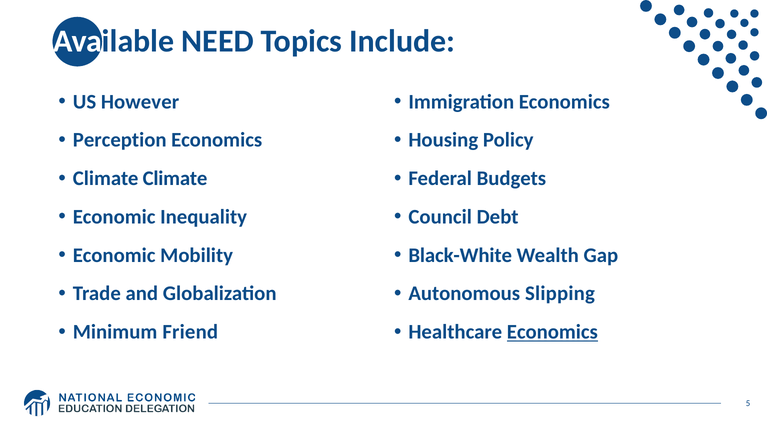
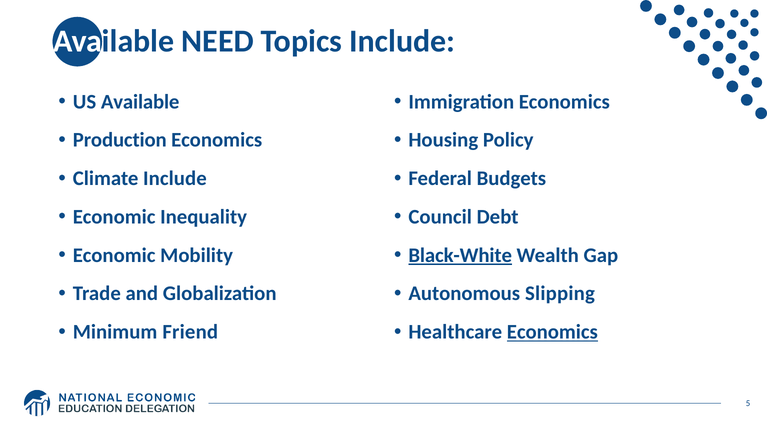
US However: However -> Available (140, 102)
Perception: Perception -> Production (120, 140)
Climate Climate: Climate -> Include (175, 179)
Black-White underline: none -> present (460, 255)
